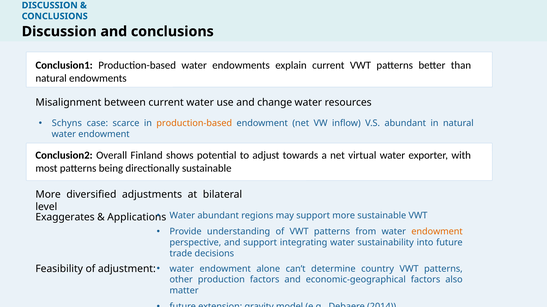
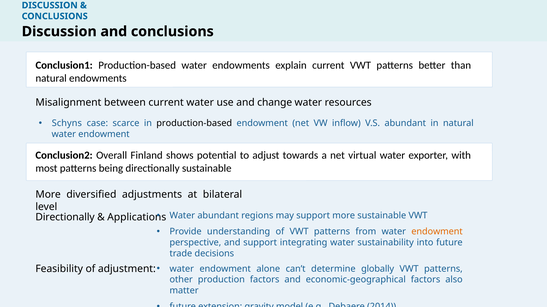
production-based colour: orange -> black (194, 124)
Exaggerates: Exaggerates -> Directionally (65, 218)
country: country -> globally (378, 269)
